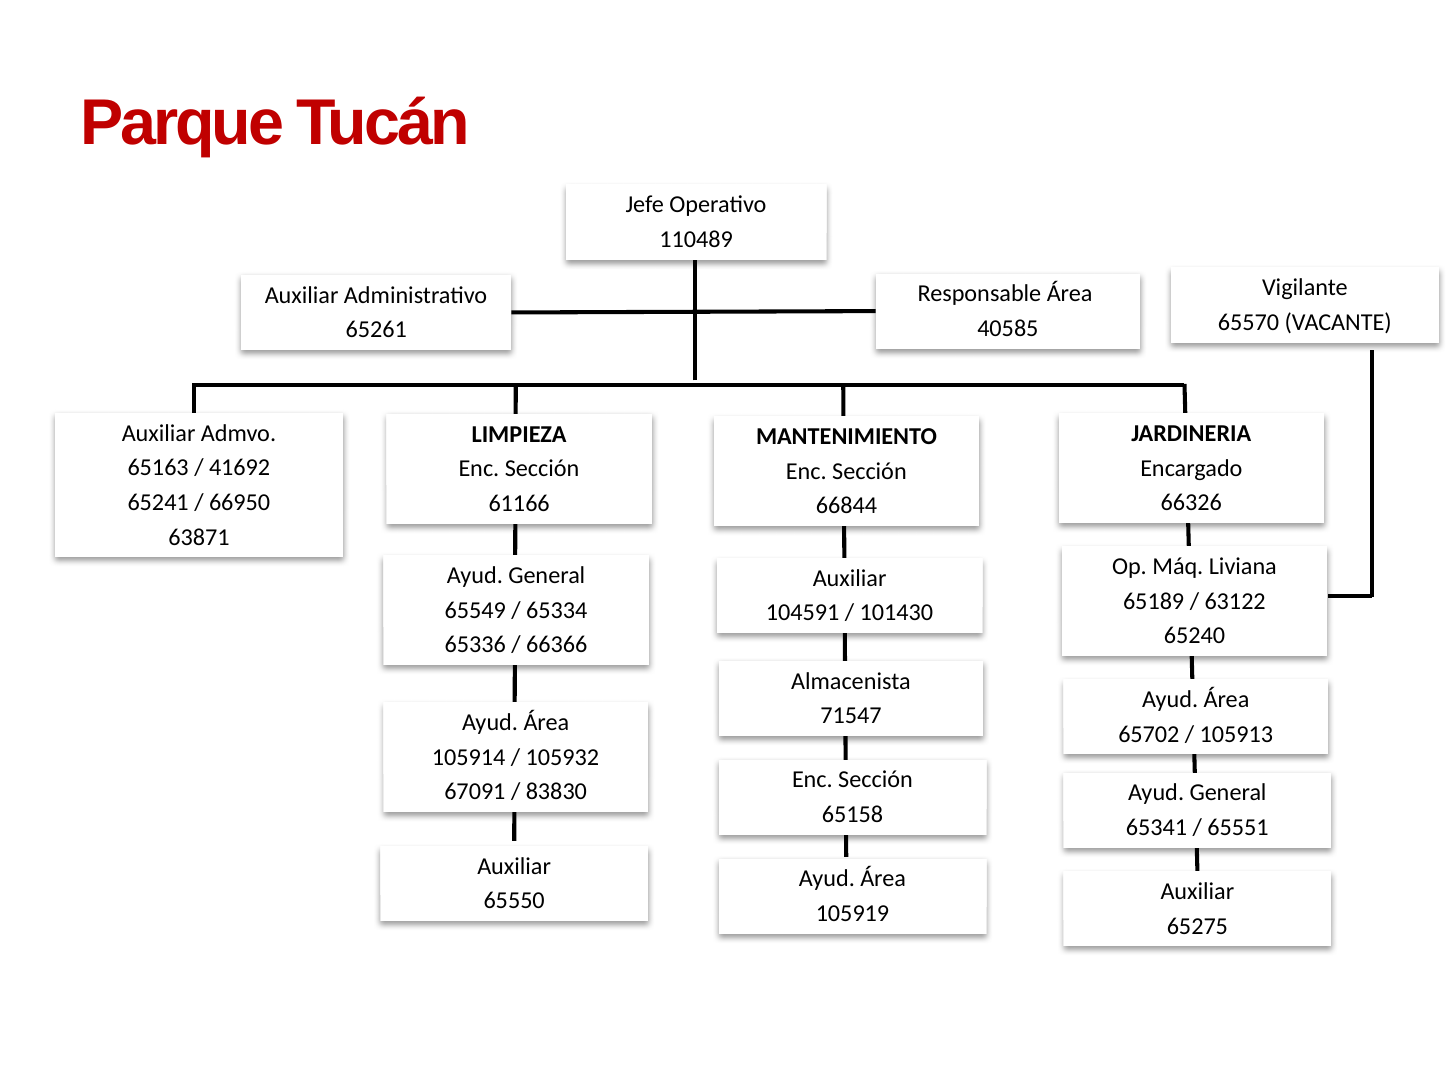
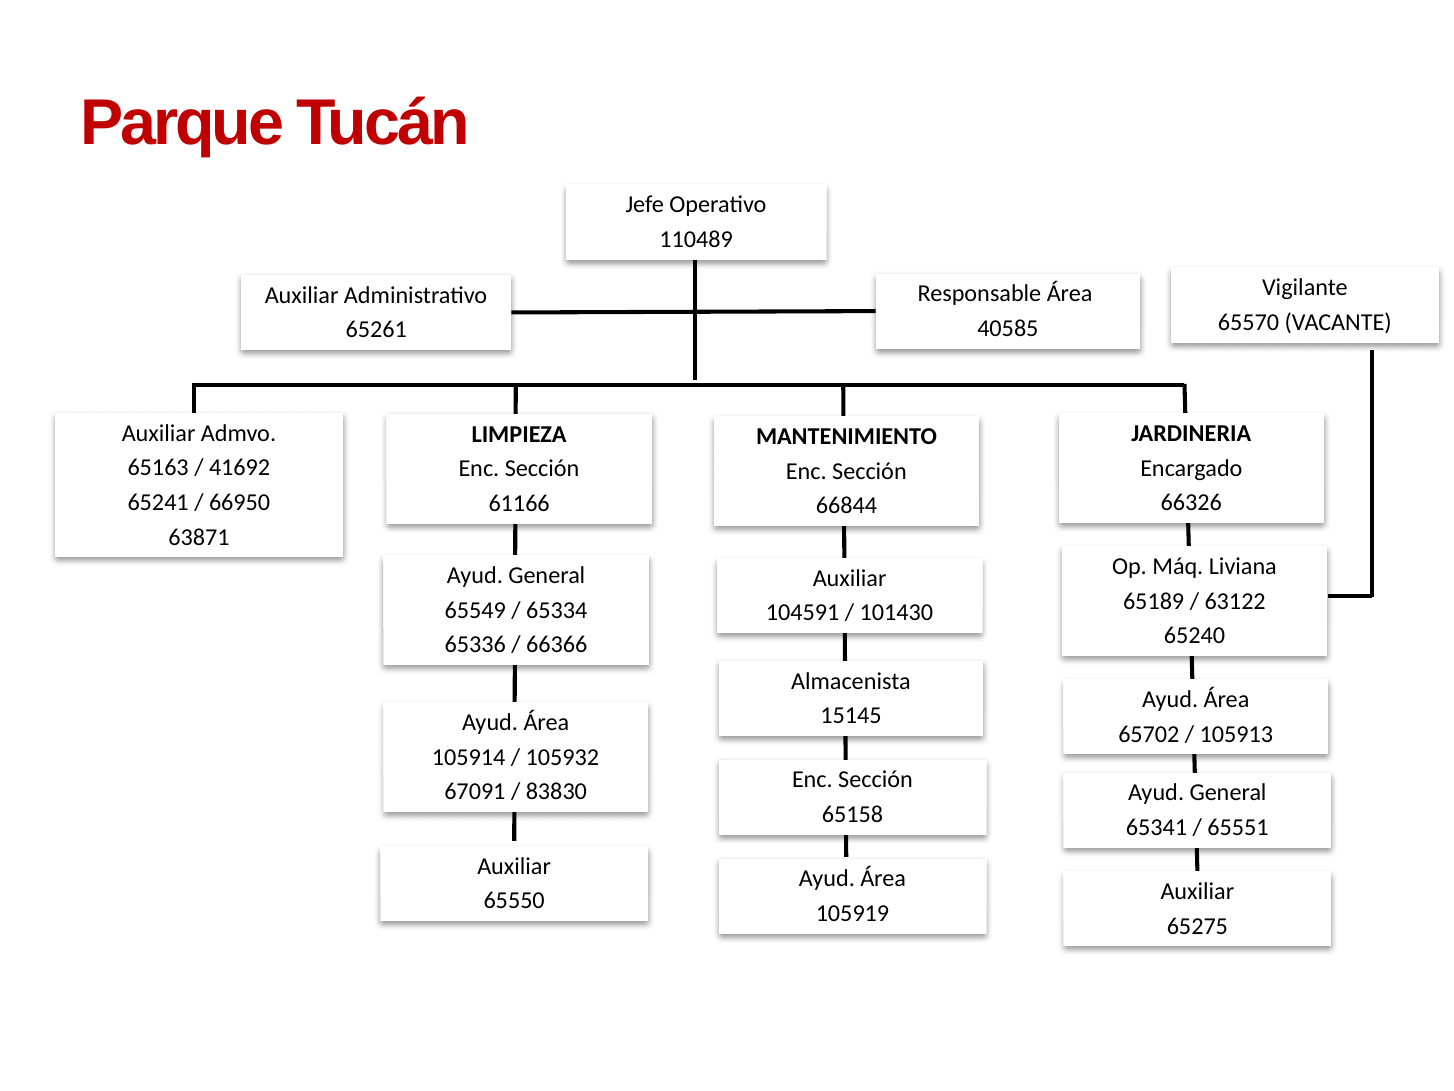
71547: 71547 -> 15145 (851, 715)
